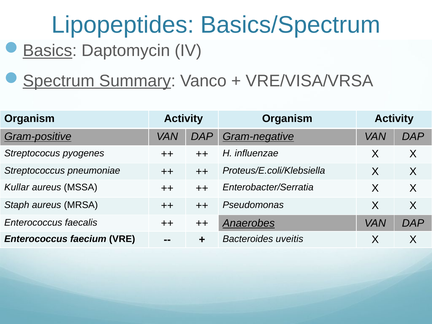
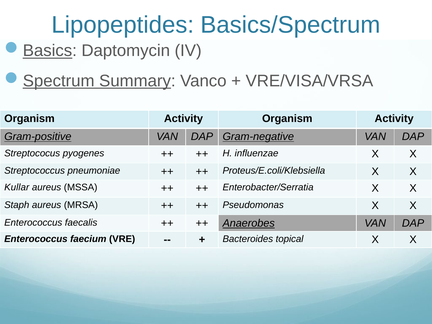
uveitis: uveitis -> topical (290, 239)
